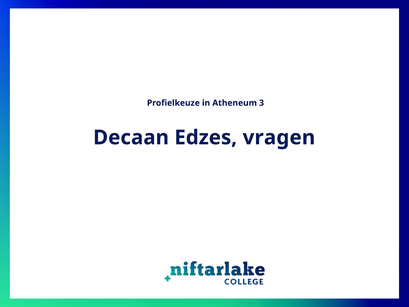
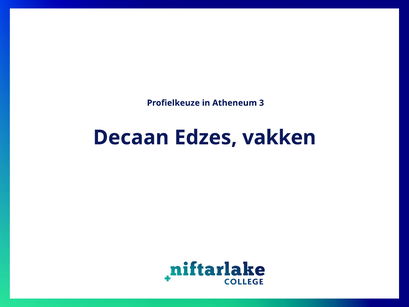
vragen: vragen -> vakken (279, 137)
